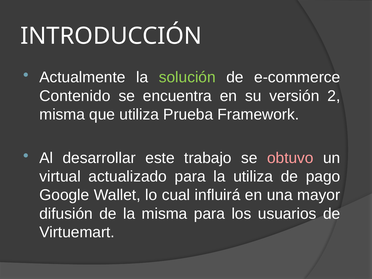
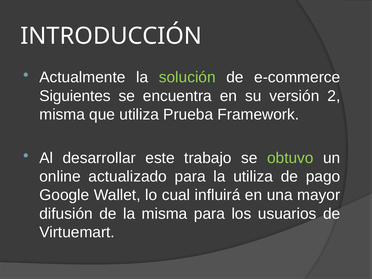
Contenido: Contenido -> Siguientes (75, 96)
obtuvo colour: pink -> light green (290, 158)
virtual: virtual -> online (60, 177)
